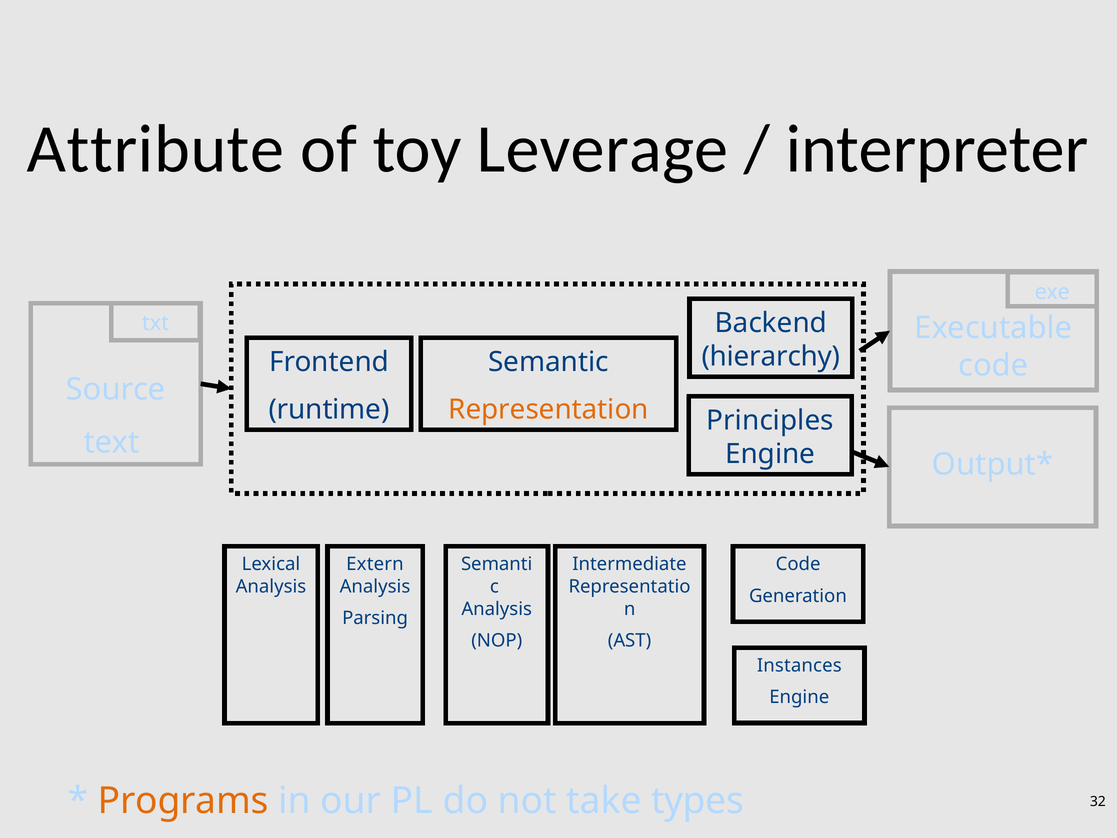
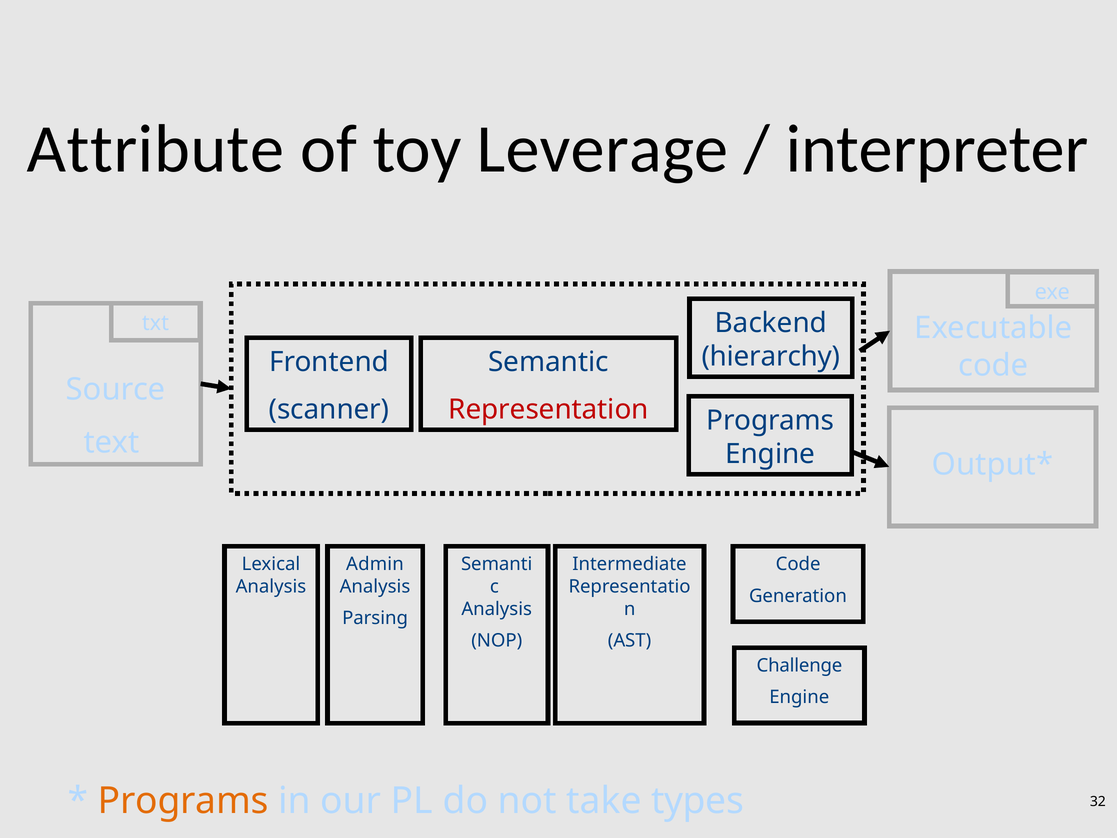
runtime: runtime -> scanner (329, 409)
Representation colour: orange -> red (548, 409)
Principles: Principles -> Programs (770, 420)
Extern: Extern -> Admin (375, 564)
Instances: Instances -> Challenge (799, 665)
